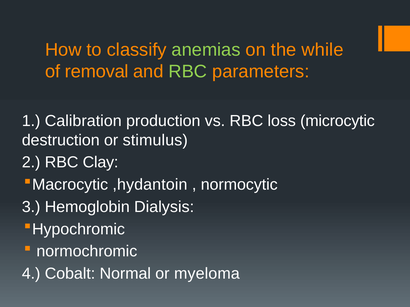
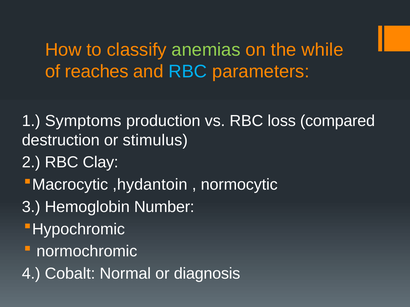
removal: removal -> reaches (97, 72)
RBC colour: light green -> light blue (188, 72)
Calibration: Calibration -> Symptoms (83, 121)
microcytic: microcytic -> compared (337, 121)
Dialysis: Dialysis -> Number (164, 207)
myeloma: myeloma -> diagnosis (207, 274)
